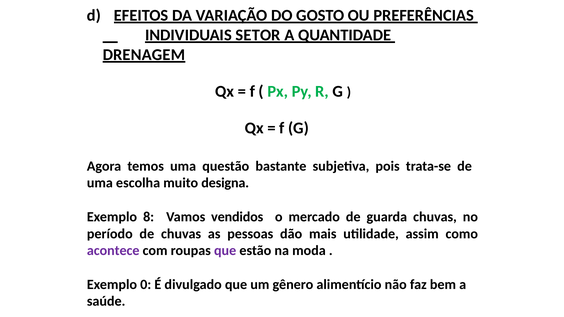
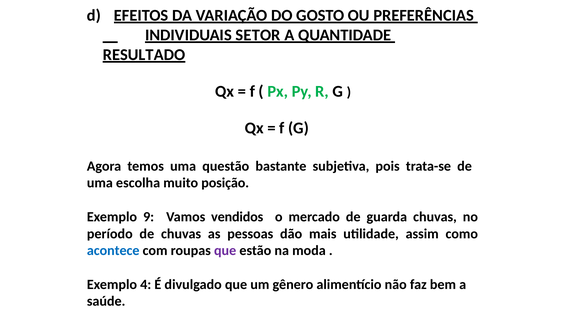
DRENAGEM: DRENAGEM -> RESULTADO (144, 55)
designa: designa -> posição (225, 183)
8: 8 -> 9 (149, 217)
acontece colour: purple -> blue (113, 251)
0: 0 -> 4 (146, 285)
